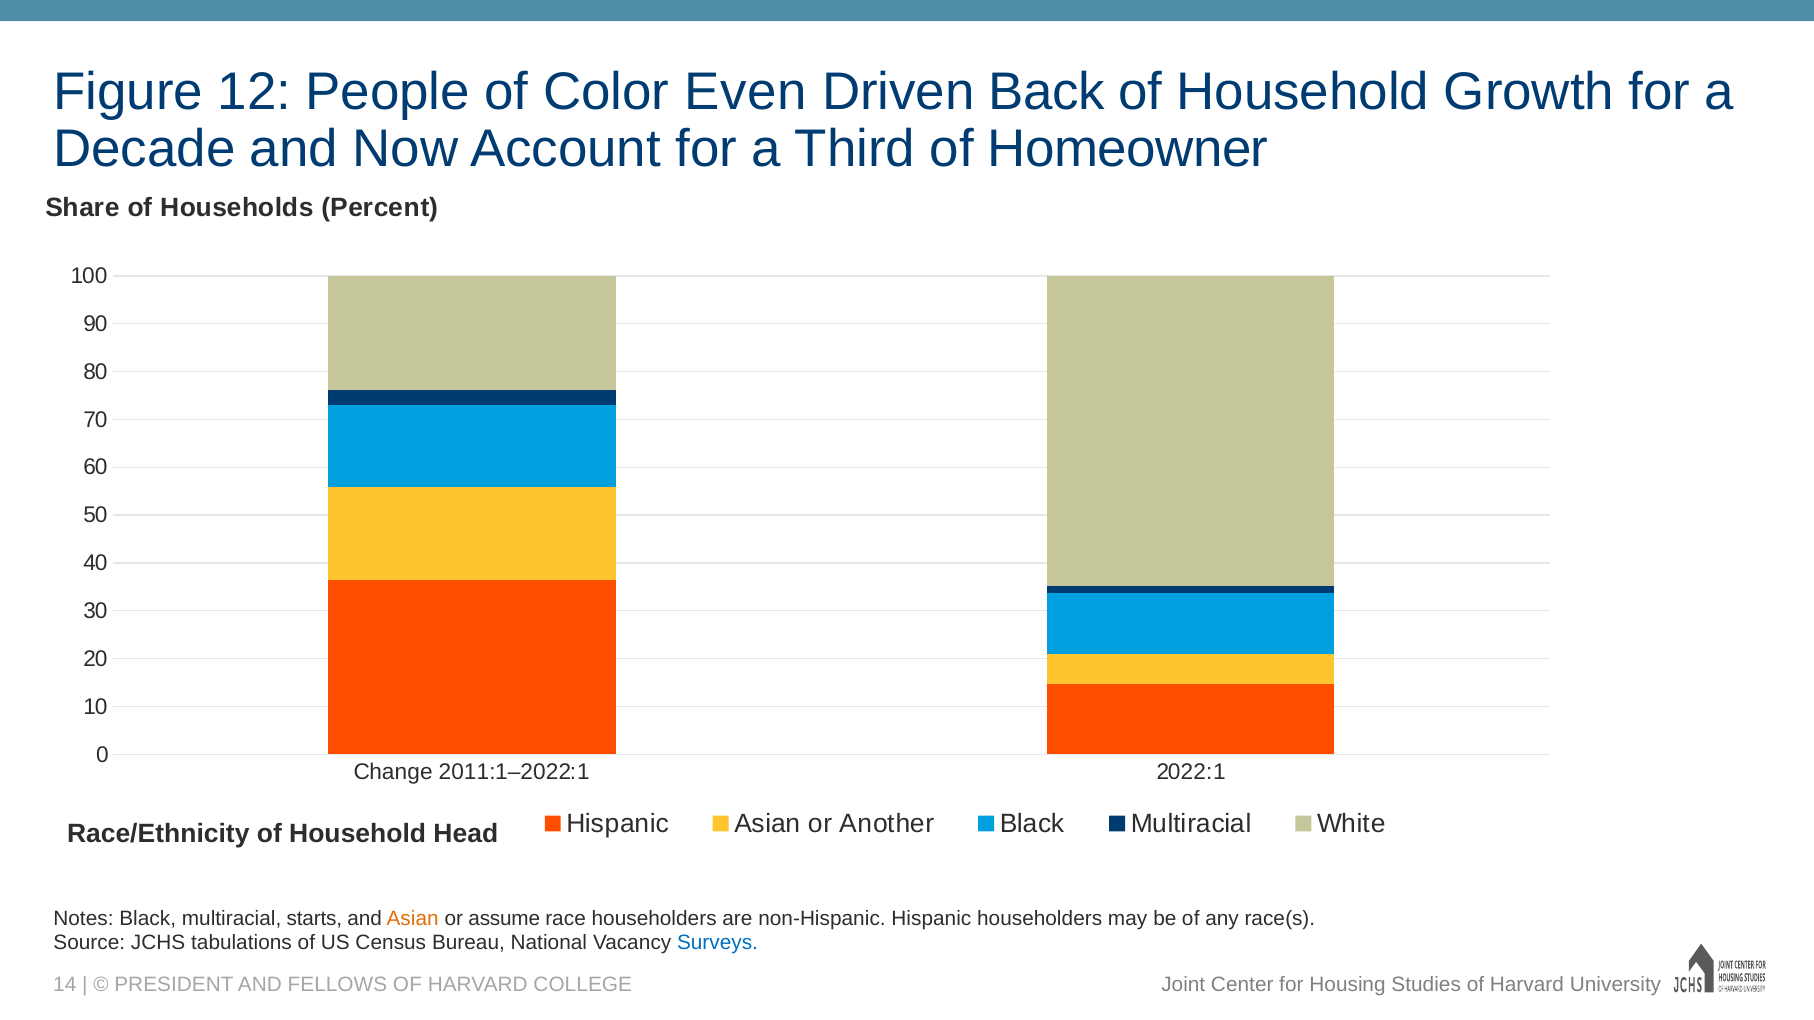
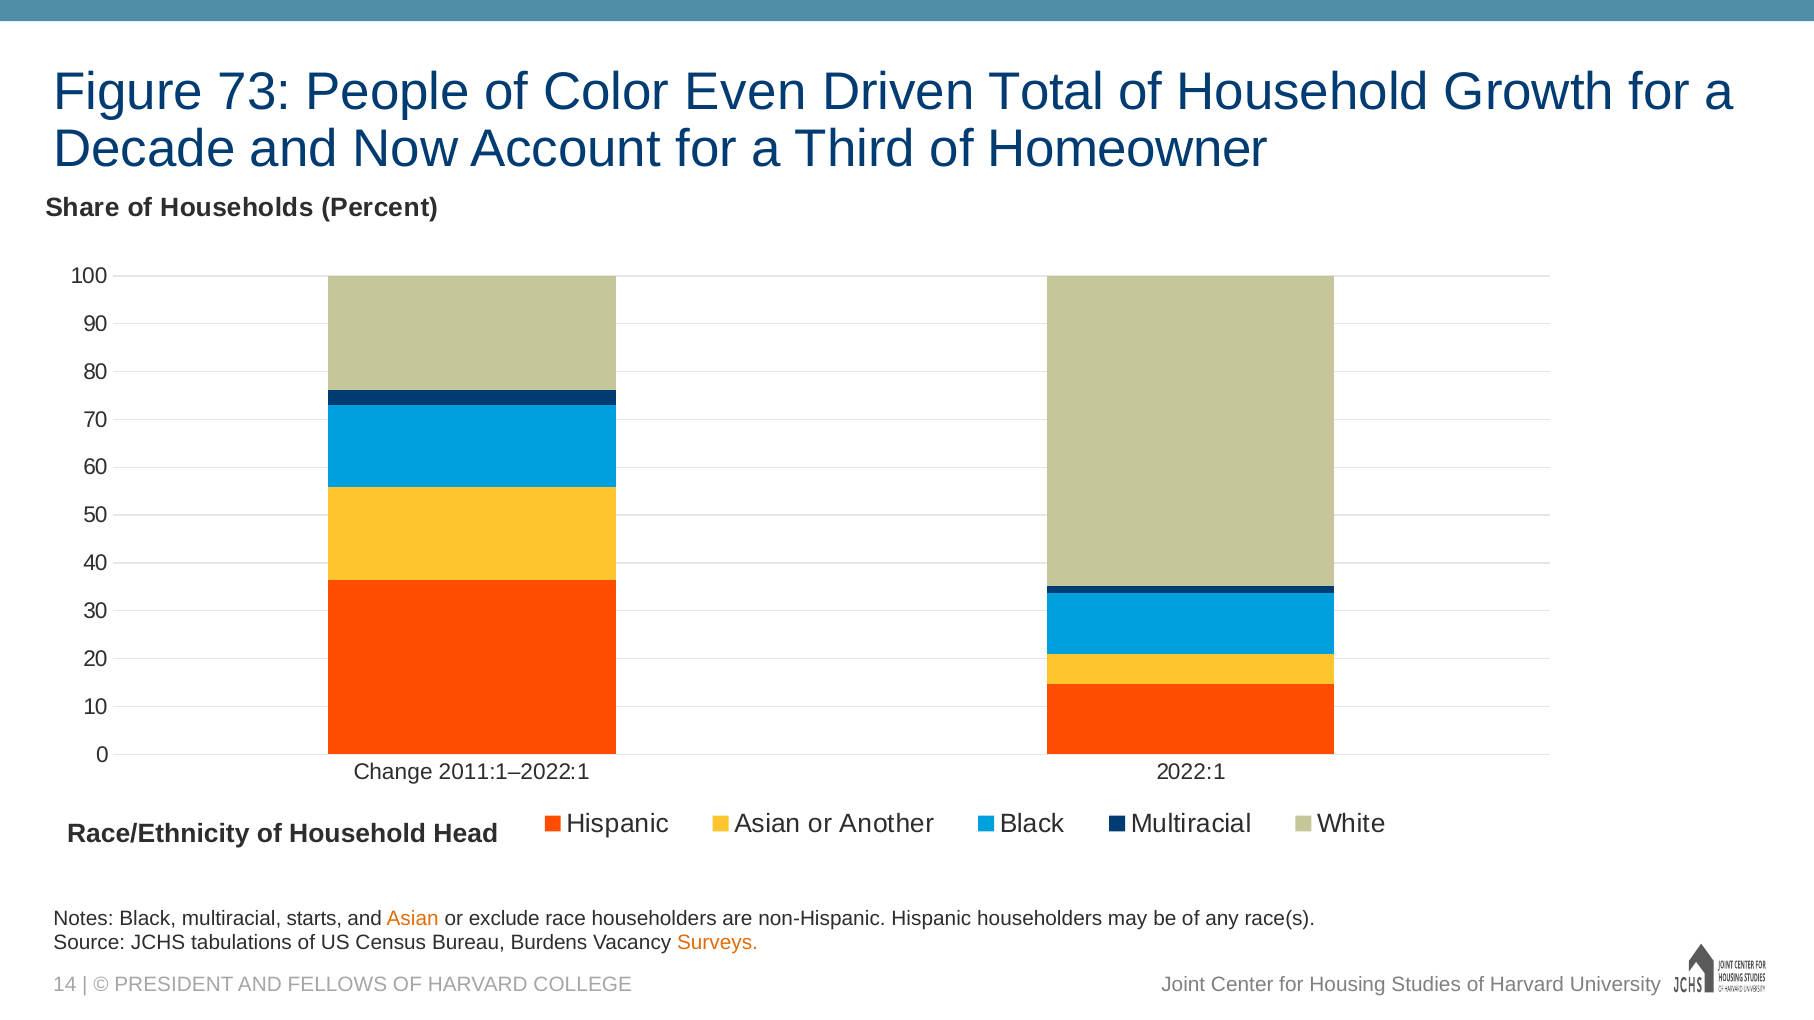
12: 12 -> 73 (254, 92)
Back: Back -> Total (1047, 92)
assume: assume -> exclude (504, 918)
National: National -> Burdens (549, 943)
Surveys colour: blue -> orange (718, 943)
